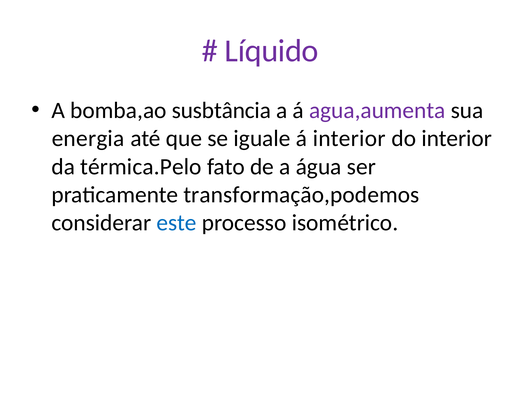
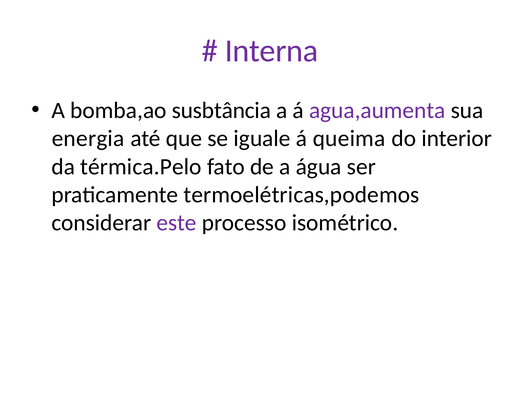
Líquido: Líquido -> Interna (272, 51)
á interior: interior -> queima (349, 139)
transformação,podemos: transformação,podemos -> termoelétricas,podemos (301, 195)
este colour: blue -> purple (177, 223)
